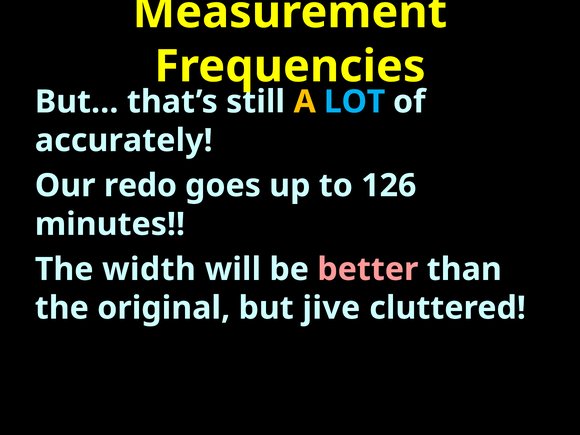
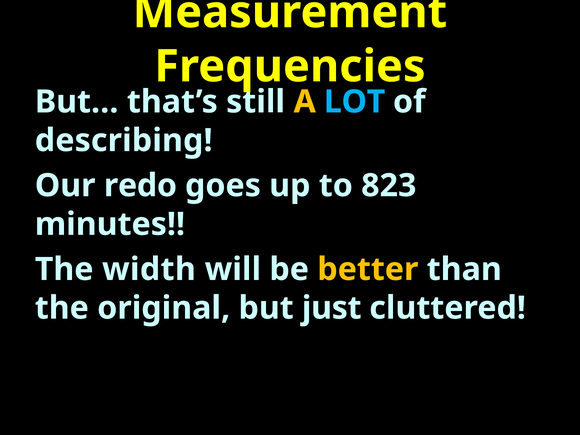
accurately: accurately -> describing (124, 140)
126: 126 -> 823 (389, 186)
better colour: pink -> yellow (368, 269)
jive: jive -> just (332, 308)
